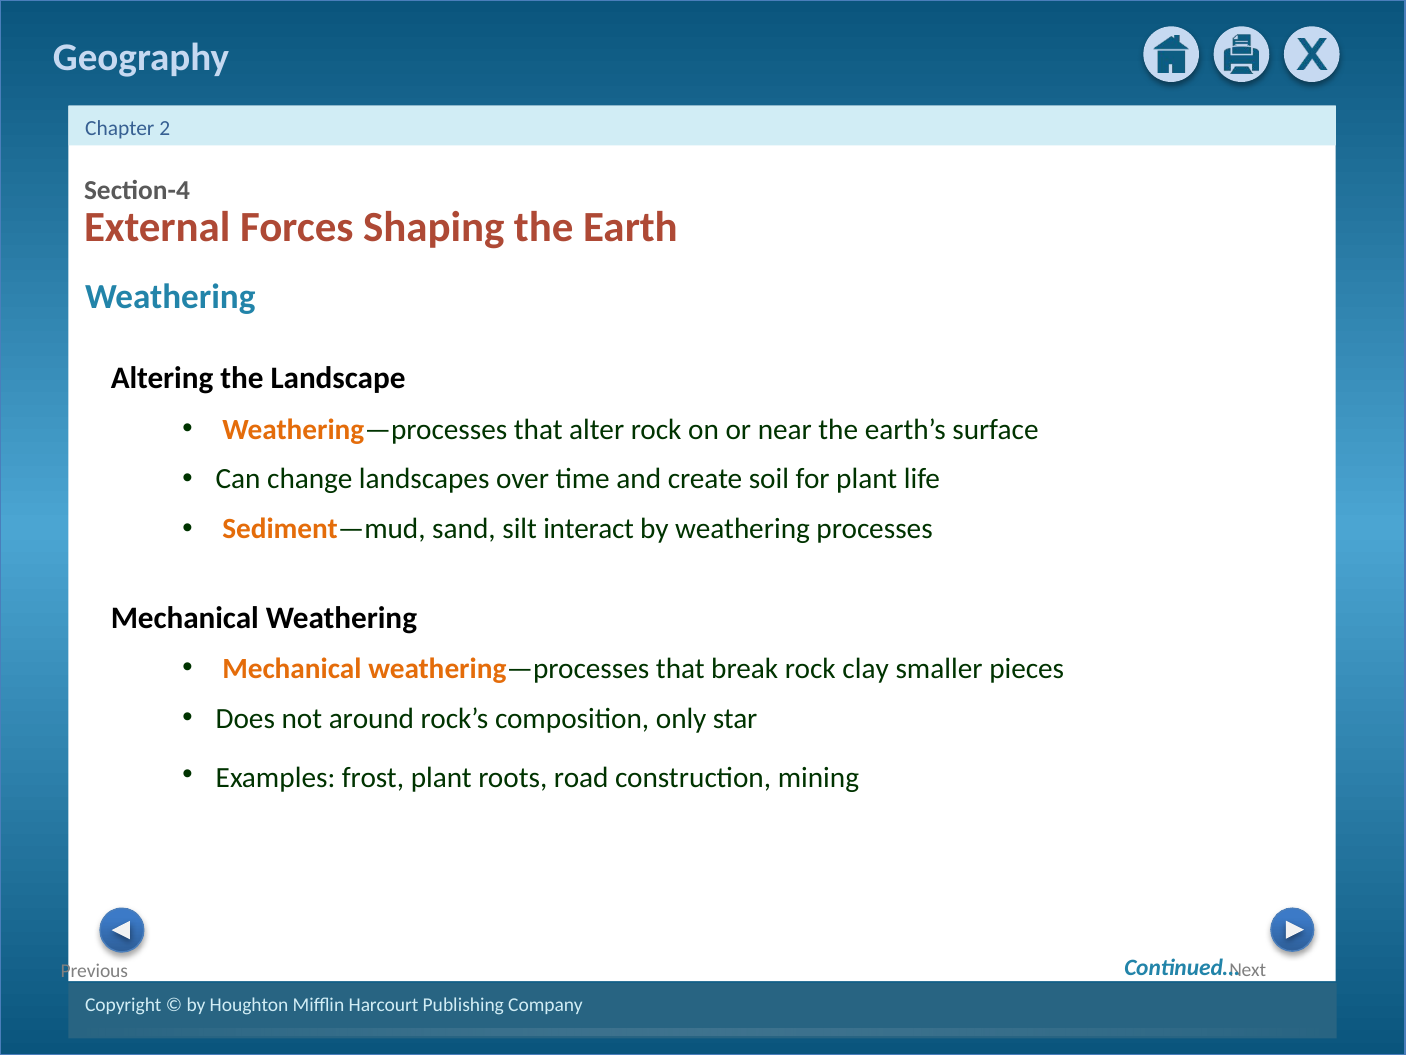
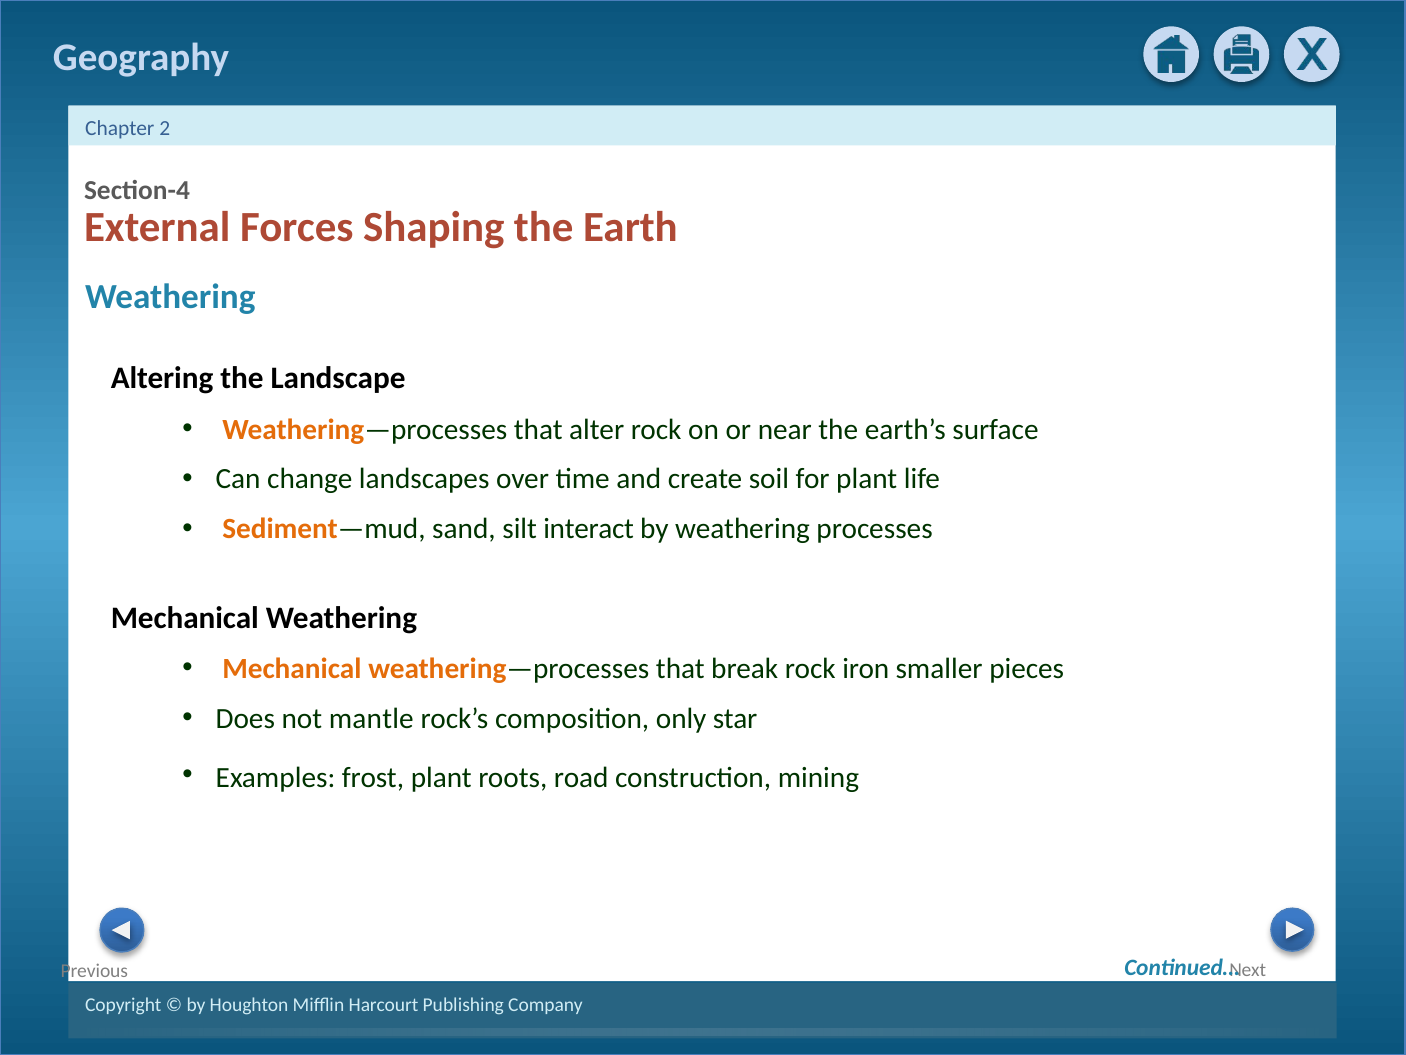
clay: clay -> iron (866, 669)
around: around -> mantle (371, 718)
